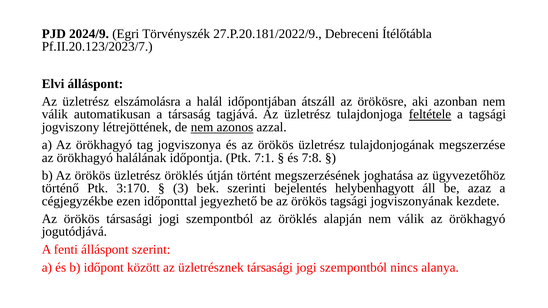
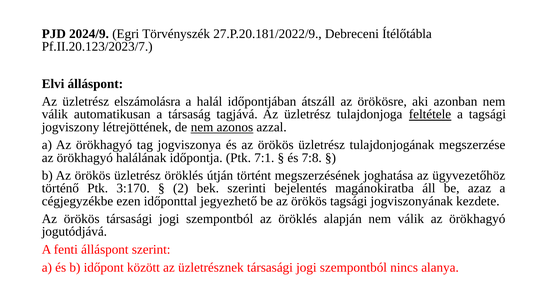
3: 3 -> 2 (181, 188)
helybenhagyott: helybenhagyott -> magánokiratba (375, 188)
